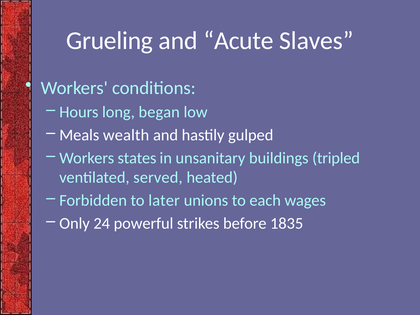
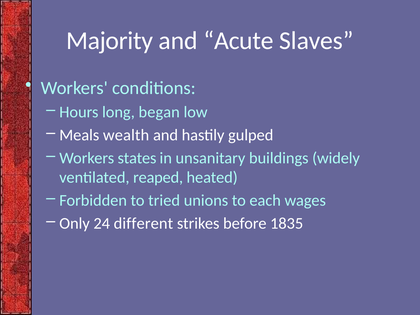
Grueling: Grueling -> Majority (110, 41)
tripled: tripled -> widely (336, 158)
served: served -> reaped (158, 178)
later: later -> tried (164, 200)
powerful: powerful -> different (143, 223)
